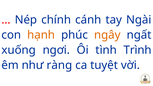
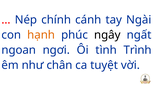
ngây colour: orange -> black (107, 35)
xuống: xuống -> ngoan (19, 50)
ràng: ràng -> chân (60, 65)
